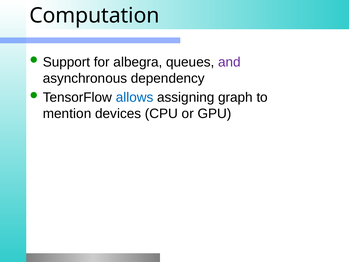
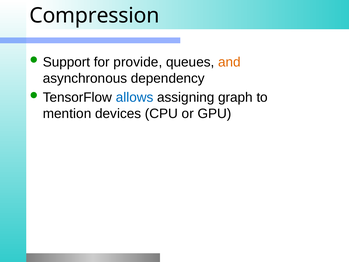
Computation: Computation -> Compression (94, 16)
albegra: albegra -> provide (138, 62)
and colour: purple -> orange (229, 62)
